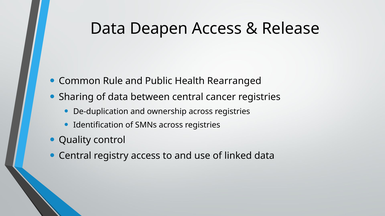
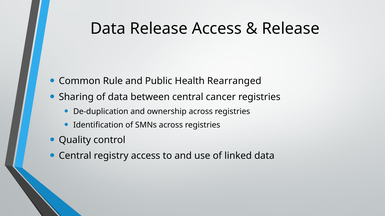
Data Deapen: Deapen -> Release (159, 29)
